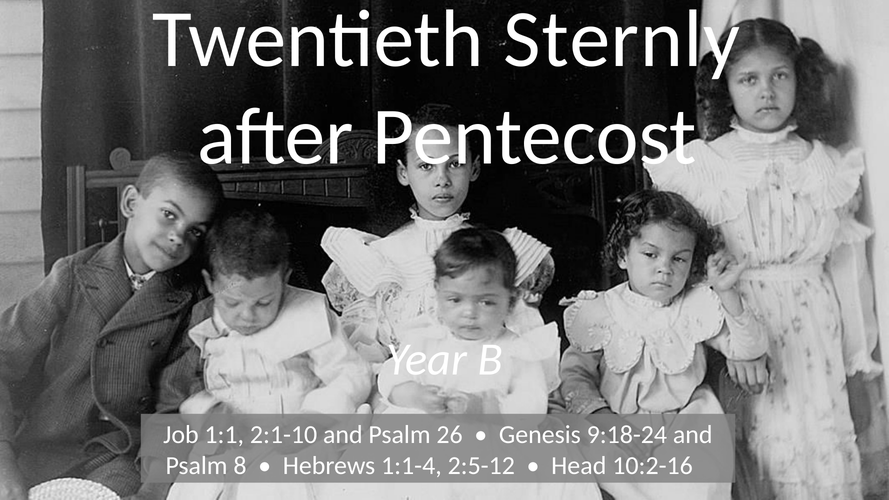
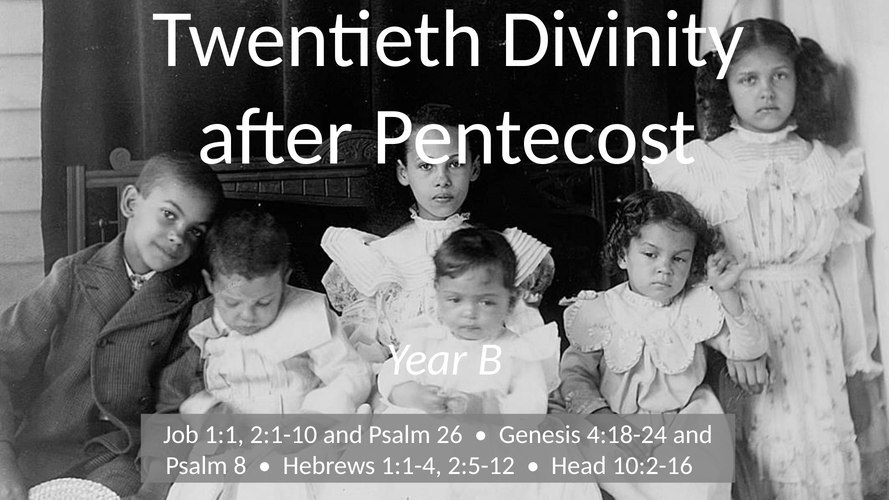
Sternly: Sternly -> Divinity (623, 39)
9:18-24: 9:18-24 -> 4:18-24 (627, 435)
